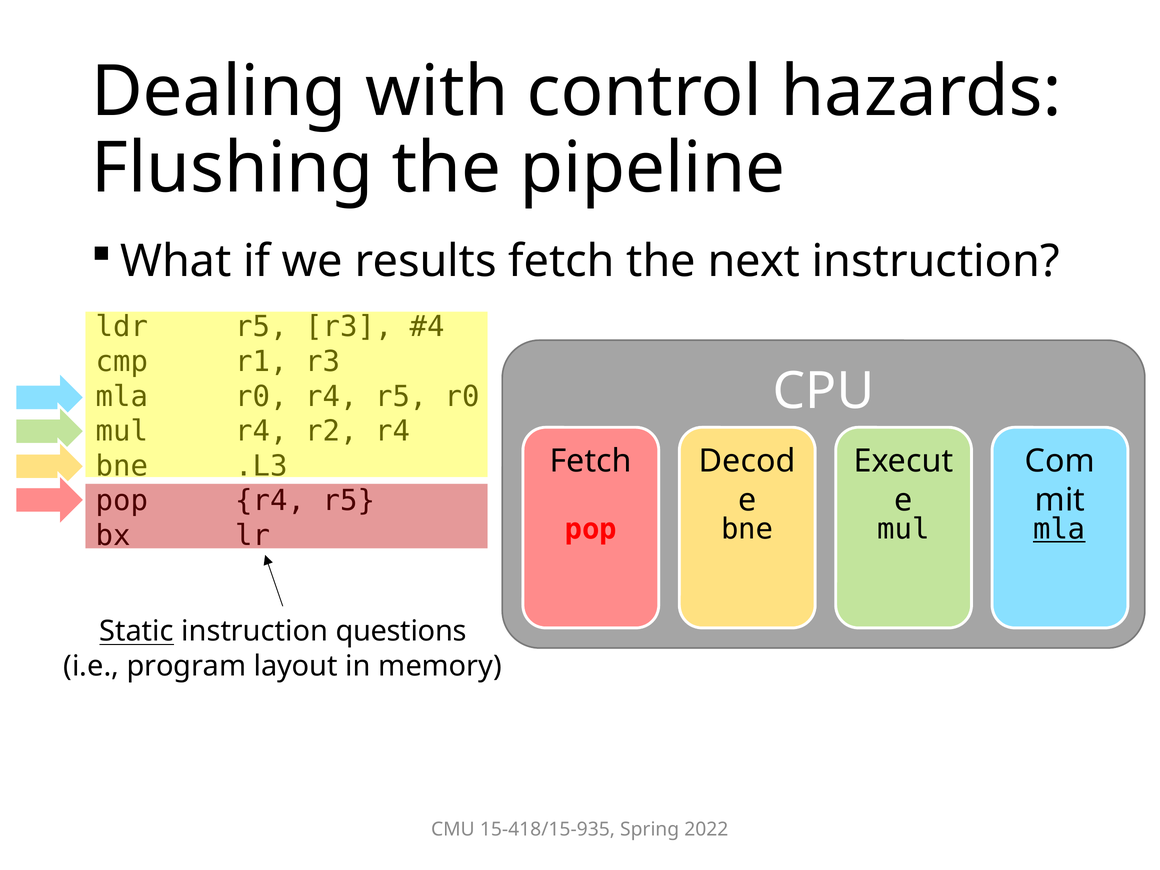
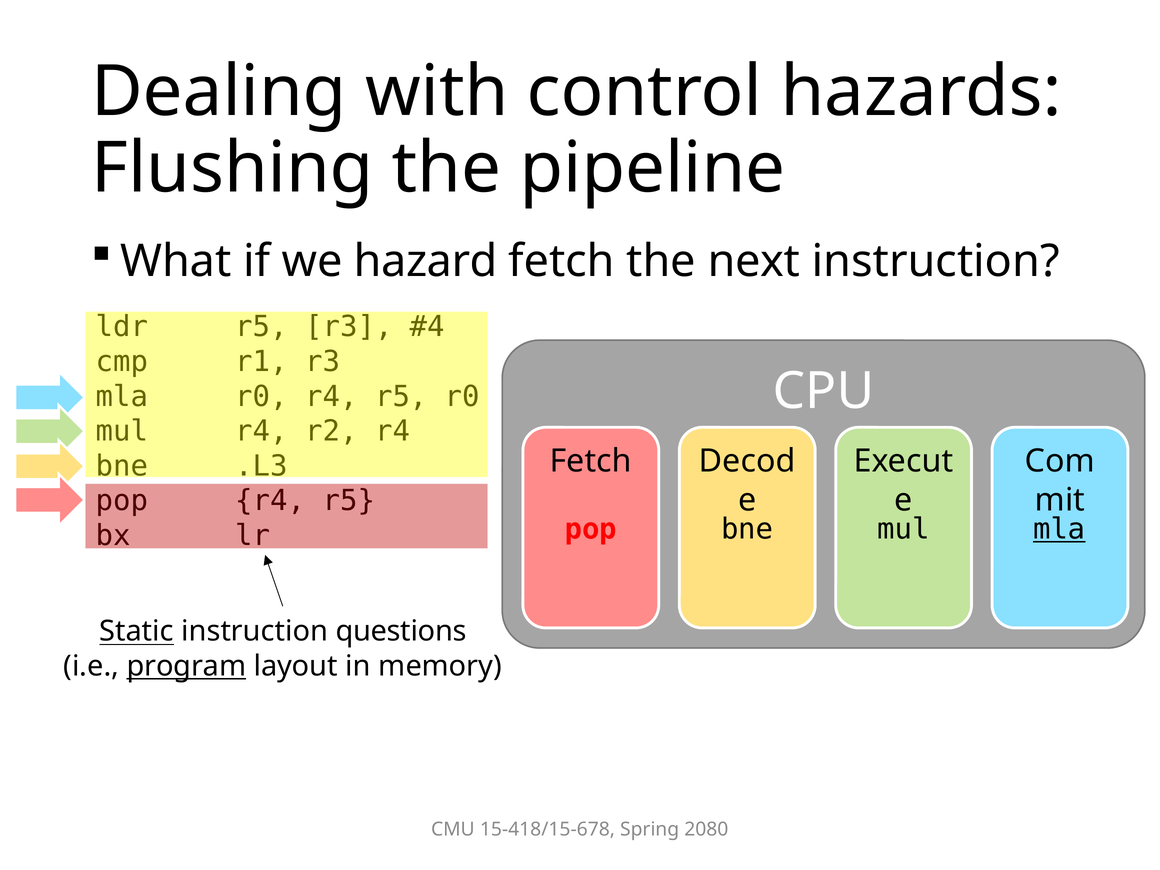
results: results -> hazard (426, 262)
program underline: none -> present (186, 666)
15-418/15-935: 15-418/15-935 -> 15-418/15-678 (547, 829)
2022: 2022 -> 2080 (706, 829)
